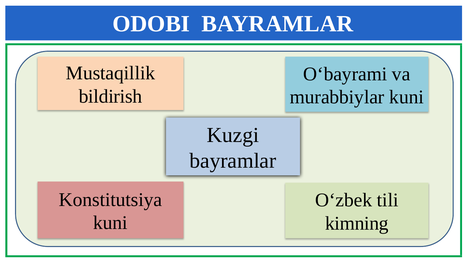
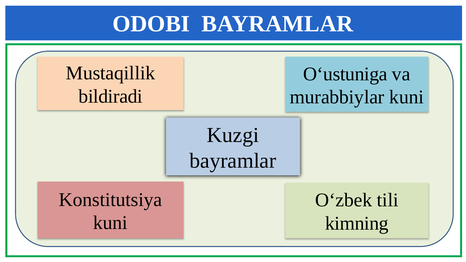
O‘bayrami: O‘bayrami -> O‘ustuniga (345, 74)
bildirish: bildirish -> bildiradi (111, 96)
